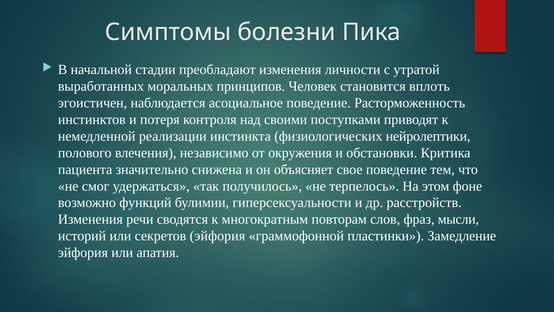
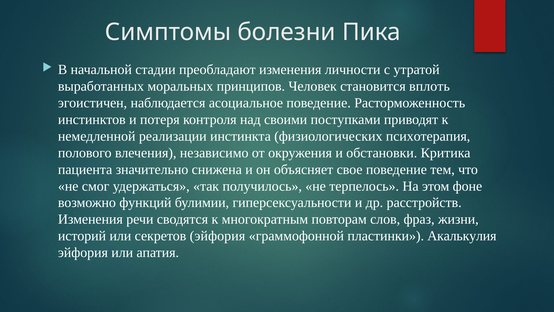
нейролептики: нейролептики -> психотерапия (428, 136)
мысли: мысли -> жизни (458, 219)
Замедление: Замедление -> Акалькулия (462, 236)
